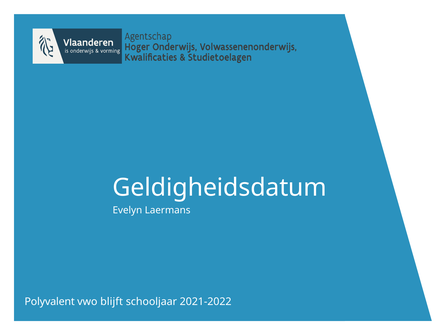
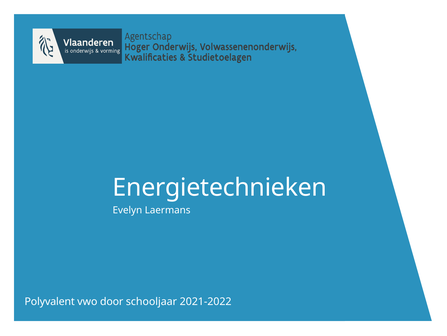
Geldigheidsdatum: Geldigheidsdatum -> Energietechnieken (220, 187)
blijft: blijft -> door (112, 301)
